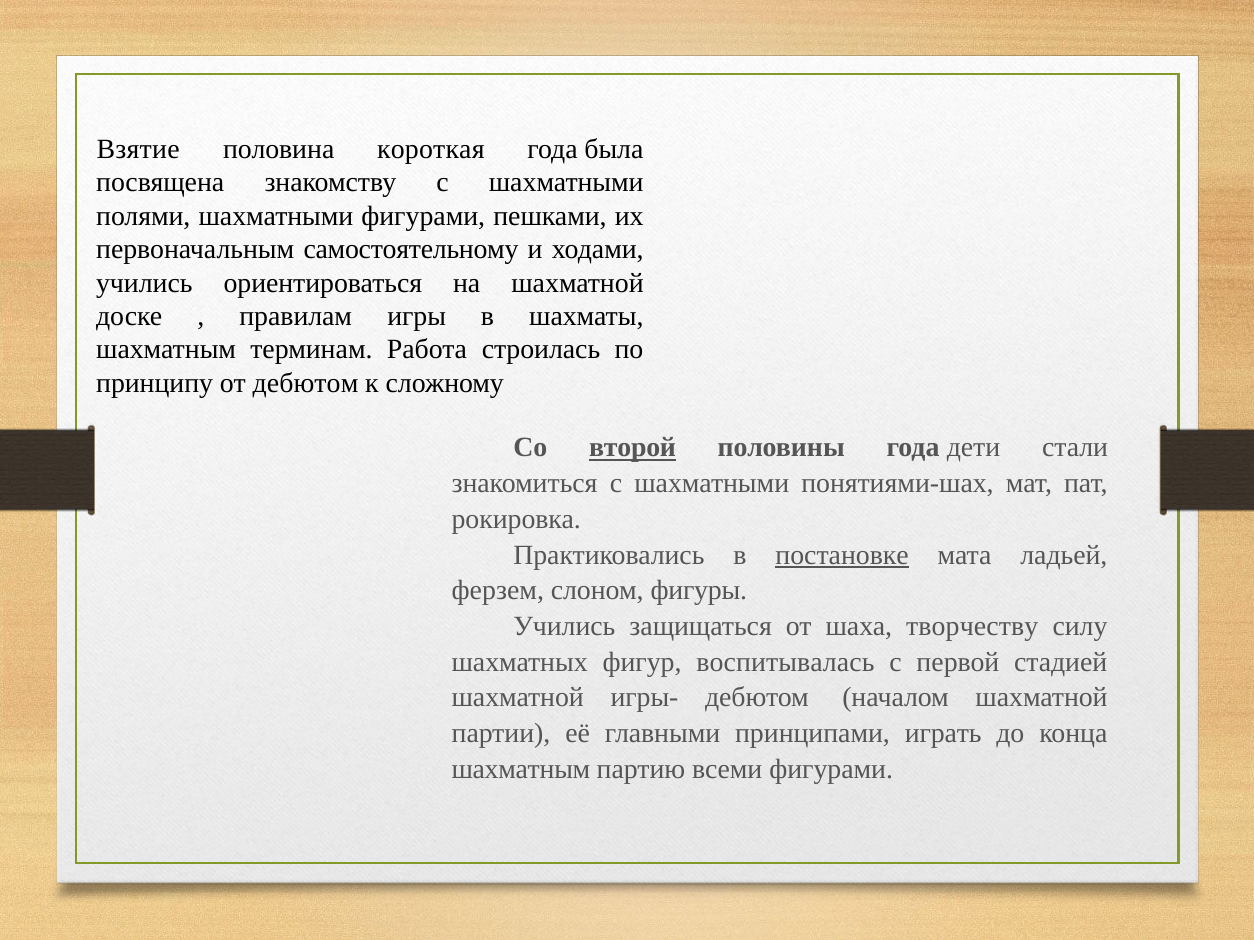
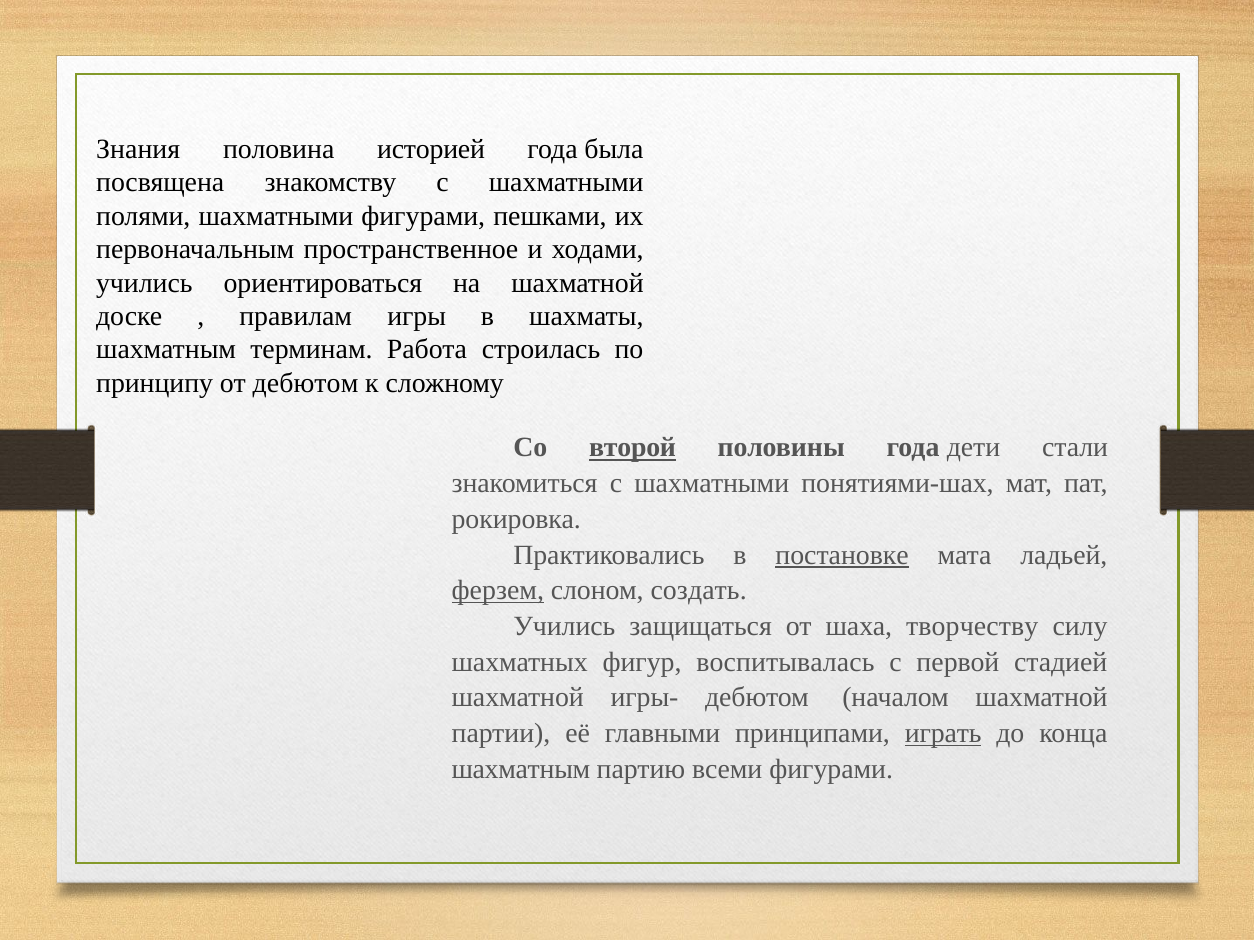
Взятие: Взятие -> Знания (138, 149)
короткая: короткая -> историей (431, 149)
самостоятельному: самостоятельному -> пространственное (411, 250)
ферзем underline: none -> present (498, 591)
фигуры: фигуры -> создать (699, 591)
играть underline: none -> present (943, 734)
